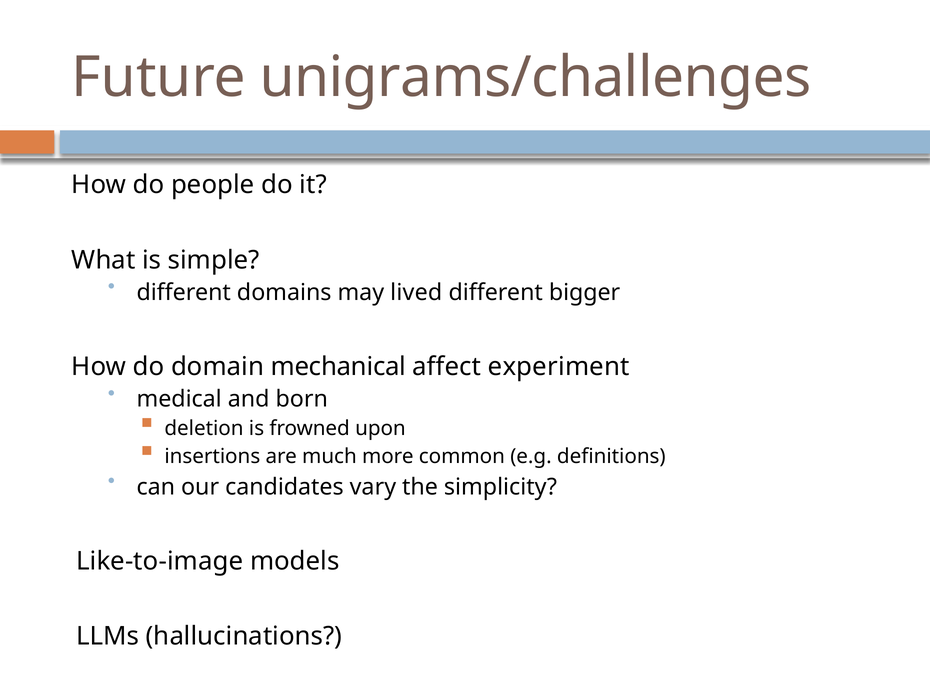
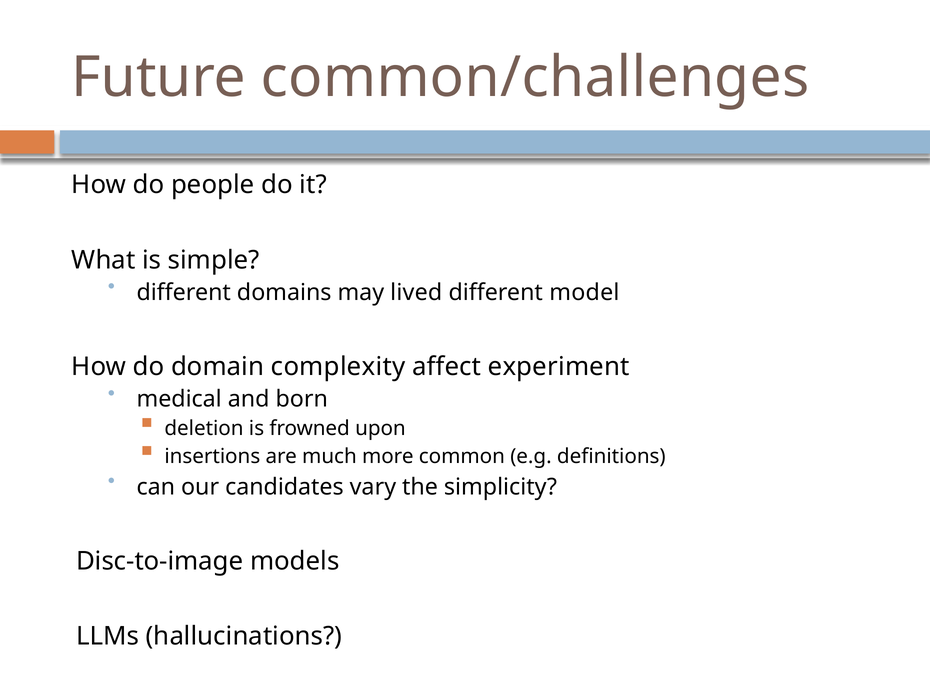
unigrams/challenges: unigrams/challenges -> common/challenges (535, 78)
bigger: bigger -> model (584, 292)
mechanical: mechanical -> complexity (338, 366)
Like-to-image: Like-to-image -> Disc-to-image (160, 561)
